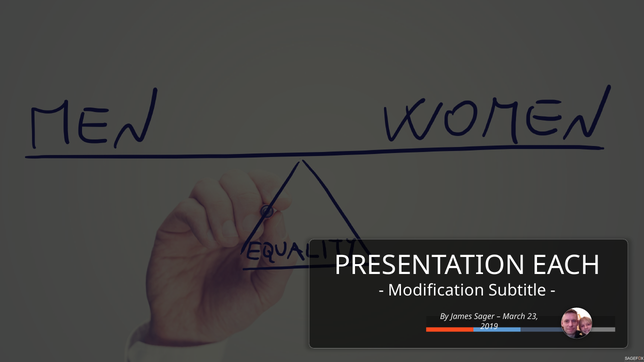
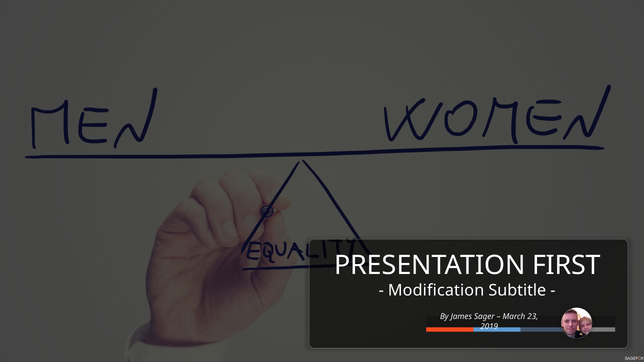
EACH: EACH -> FIRST (566, 266)
